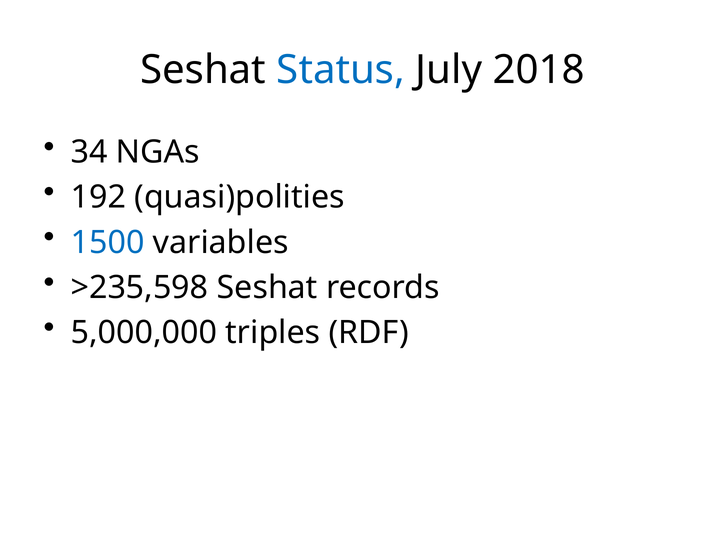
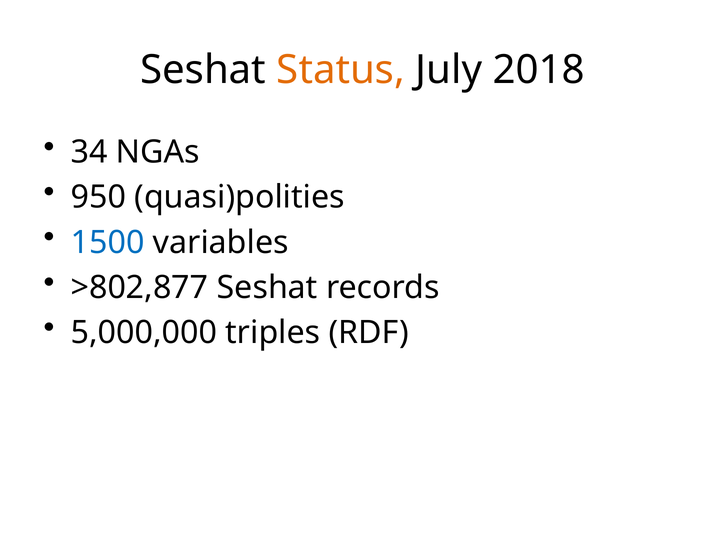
Status colour: blue -> orange (341, 70)
192: 192 -> 950 (98, 197)
>235,598: >235,598 -> >802,877 (140, 287)
